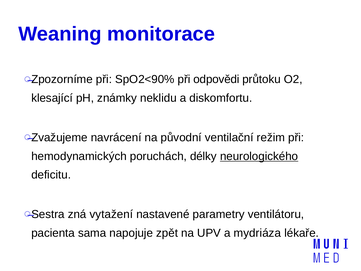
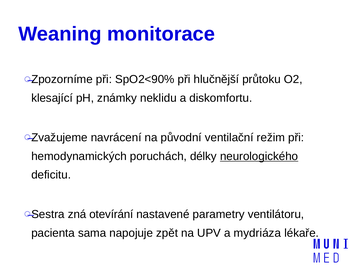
odpovědi: odpovědi -> hlučnější (216, 79)
vytažení: vytažení -> otevírání (111, 214)
